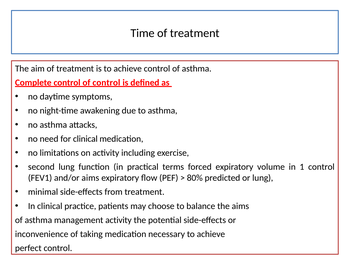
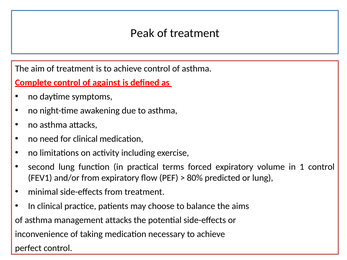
Time: Time -> Peak (142, 33)
of control: control -> against (106, 83)
and/or aims: aims -> from (90, 178)
management activity: activity -> attacks (118, 220)
